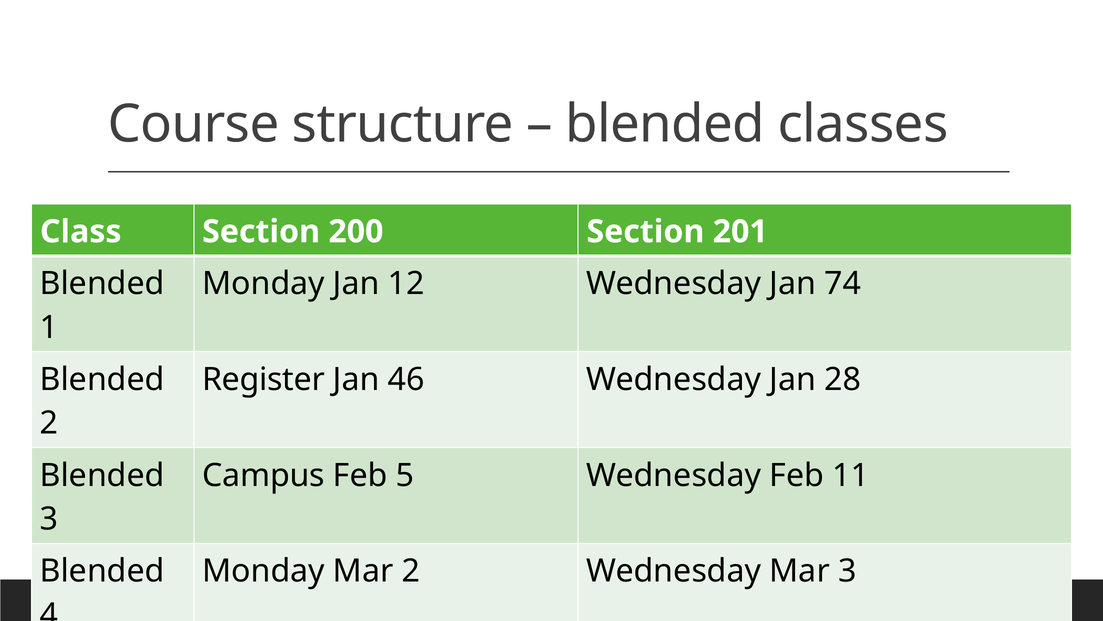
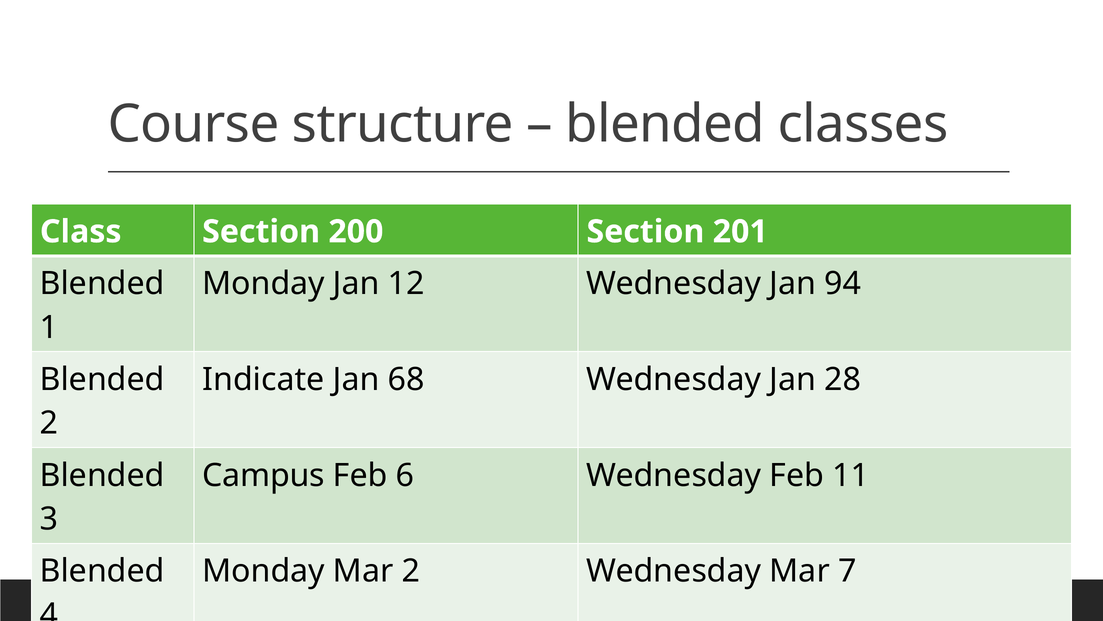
74: 74 -> 94 (843, 284)
Register: Register -> Indicate (263, 379)
46: 46 -> 68 (406, 379)
Feb 5: 5 -> 6 (405, 475)
Mar 3: 3 -> 7 (847, 571)
